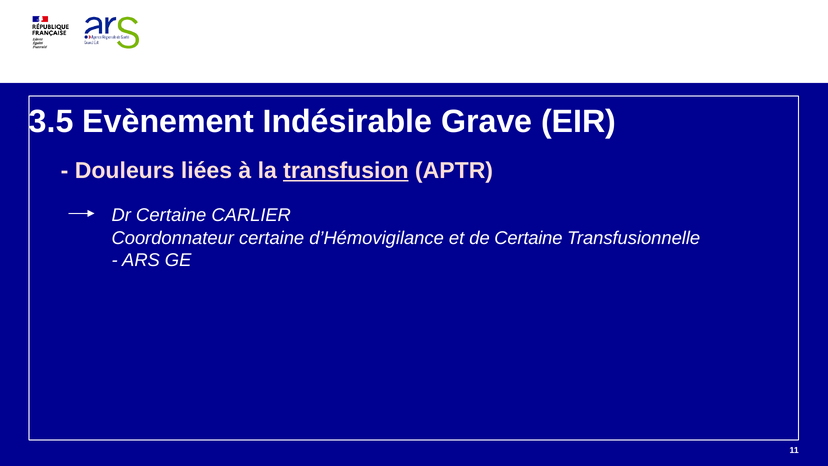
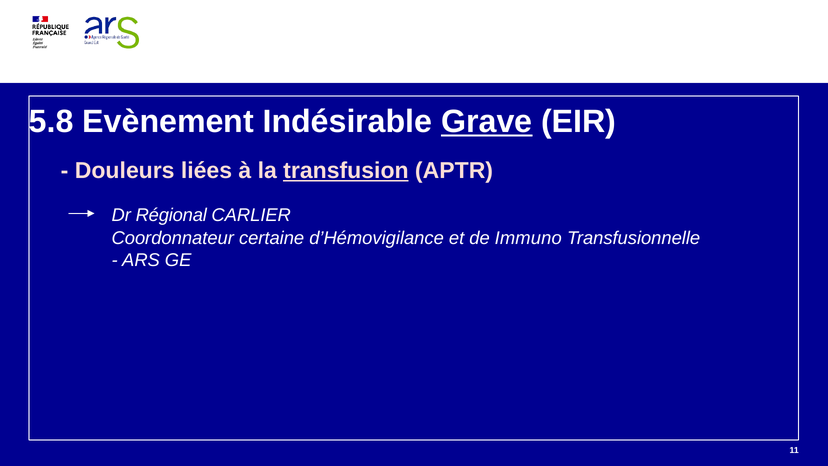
3.5: 3.5 -> 5.8 (51, 122)
Grave underline: none -> present (487, 122)
Dr Certaine: Certaine -> Régional (171, 215)
de Certaine: Certaine -> Immuno (528, 238)
